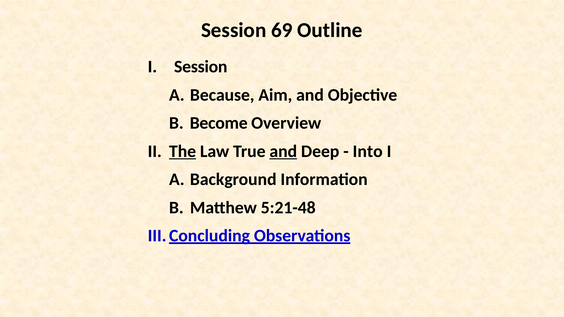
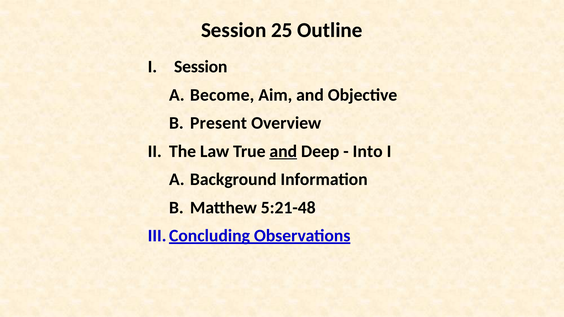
69: 69 -> 25 (282, 30)
Because: Because -> Become (222, 95)
Become: Become -> Present (219, 123)
The underline: present -> none (183, 151)
